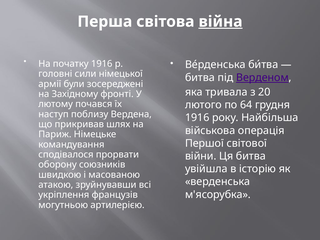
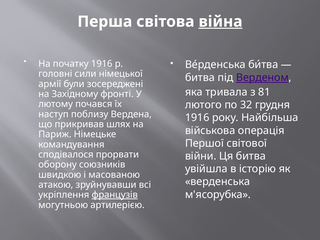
20: 20 -> 81 (264, 92)
64: 64 -> 32 (246, 105)
французів underline: none -> present (115, 195)
